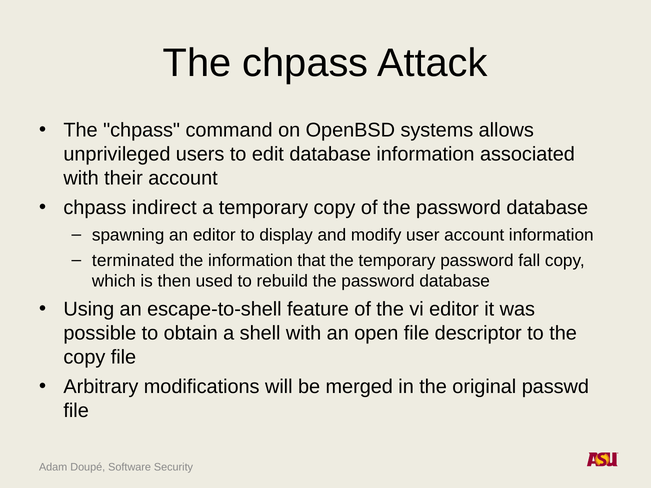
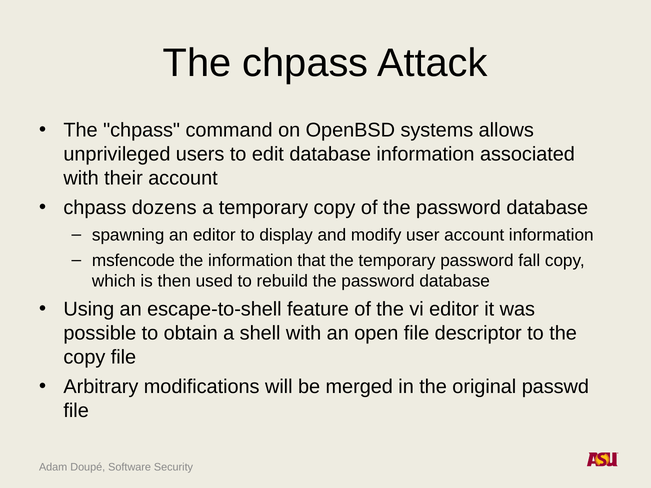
indirect: indirect -> dozens (164, 208)
terminated: terminated -> msfencode (133, 261)
